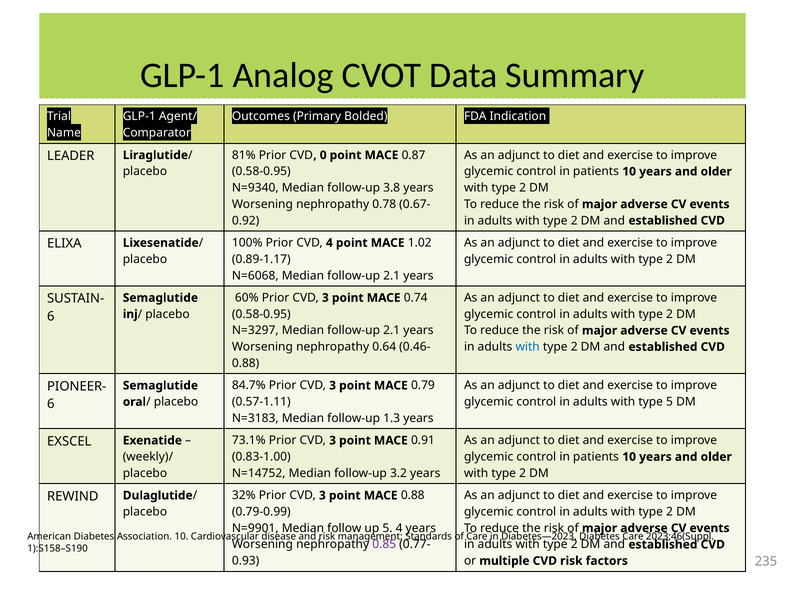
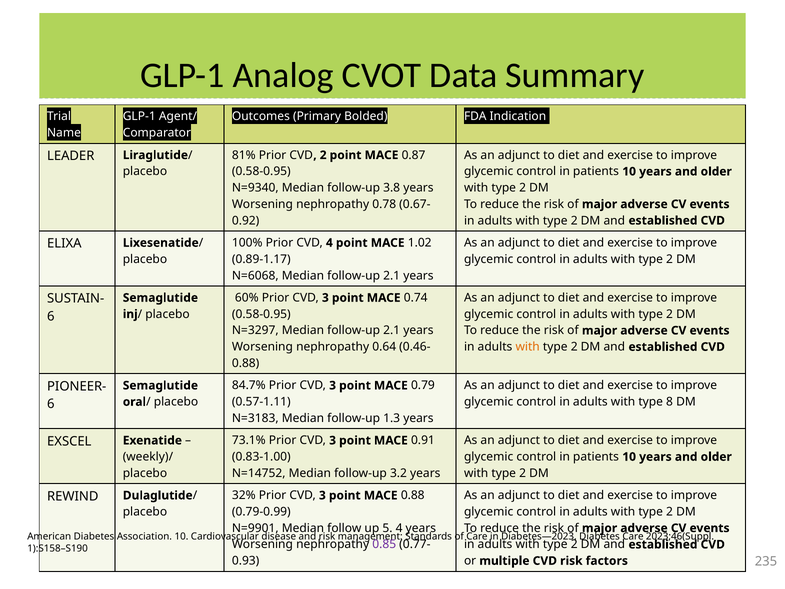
CVD 0: 0 -> 2 (323, 155)
with colour: blue -> orange (528, 347)
type 5: 5 -> 8 (670, 402)
